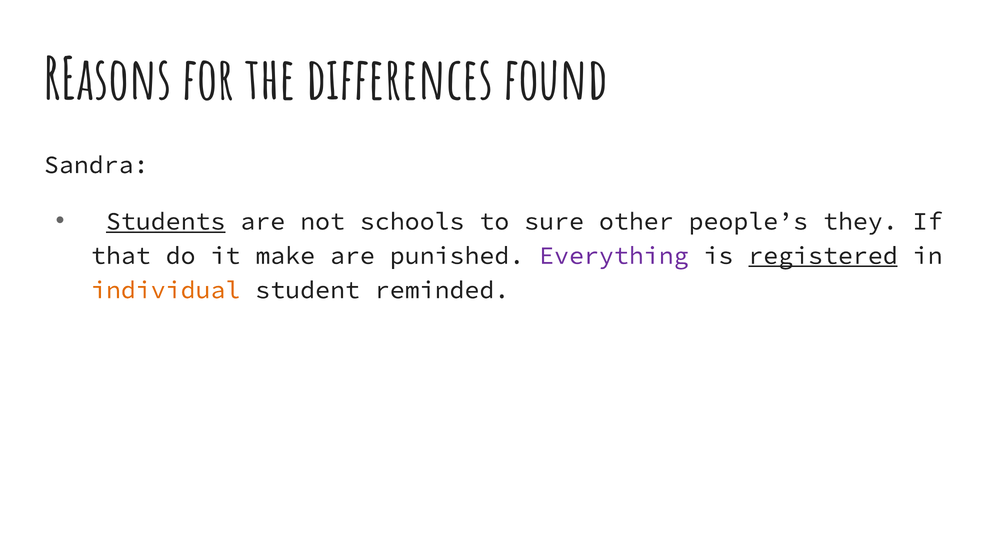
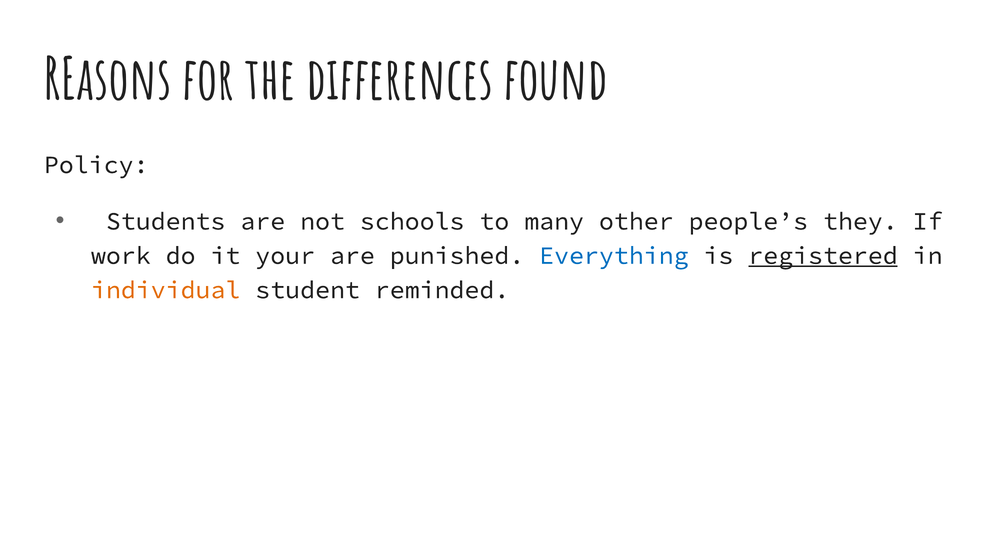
Sandra: Sandra -> Policy (96, 165)
Students underline: present -> none (166, 221)
sure: sure -> many (554, 221)
that: that -> work (121, 256)
make: make -> your (285, 256)
Everything colour: purple -> blue (614, 256)
